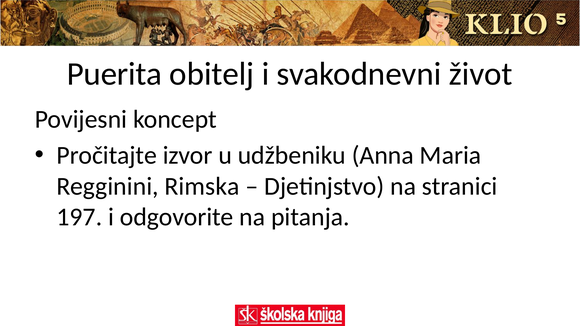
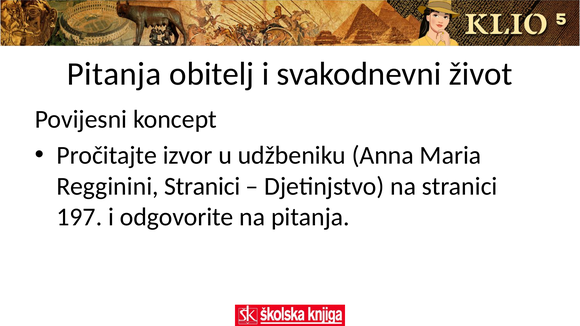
Puerita: Puerita -> Pitanja (114, 74)
Regginini Rimska: Rimska -> Stranici (202, 186)
